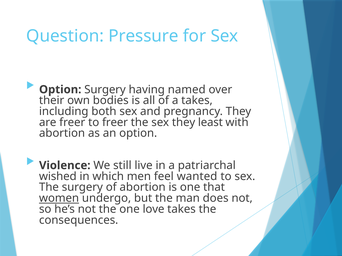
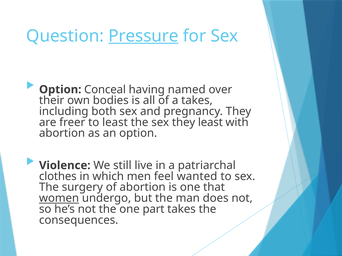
Pressure underline: none -> present (143, 36)
Option Surgery: Surgery -> Conceal (105, 90)
to freer: freer -> least (115, 123)
wished: wished -> clothes (58, 177)
love: love -> part (154, 210)
